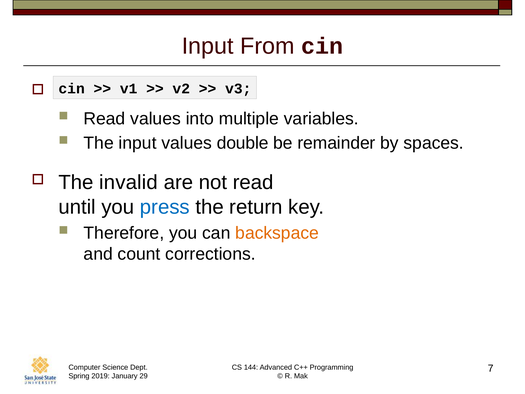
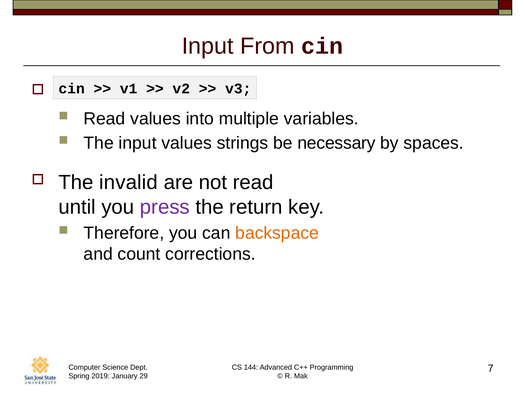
double: double -> strings (243, 143)
remainder: remainder -> necessary (337, 143)
press colour: blue -> purple (165, 207)
